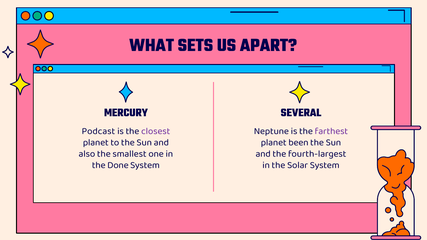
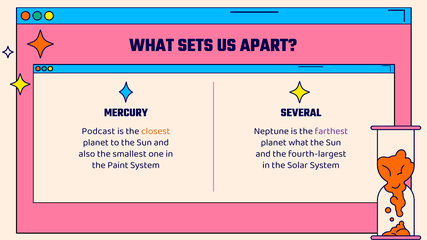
closest colour: purple -> orange (156, 131)
planet been: been -> what (298, 142)
Done: Done -> Paint (118, 165)
